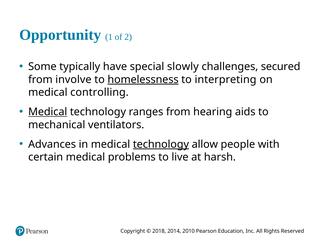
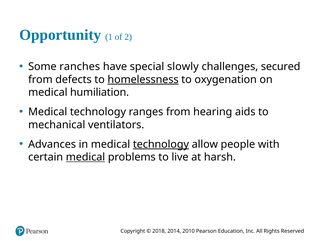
typically: typically -> ranches (80, 67)
involve: involve -> defects (73, 79)
interpreting: interpreting -> oxygenation (226, 79)
controlling: controlling -> humiliation (100, 92)
Medical underline: present -> none (48, 112)
medical underline: none -> present (85, 157)
